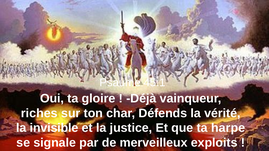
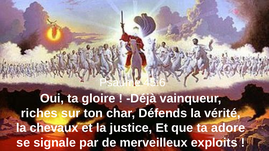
45:1: 45:1 -> 45:6 (155, 83)
invisible: invisible -> chevaux (54, 128)
harpe: harpe -> adore (228, 128)
